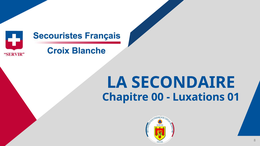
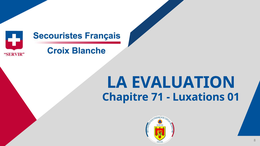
SECONDAIRE: SECONDAIRE -> EVALUATION (183, 83)
00: 00 -> 71 (157, 97)
